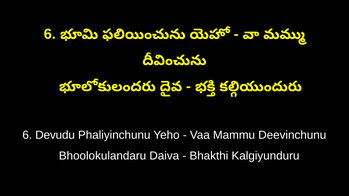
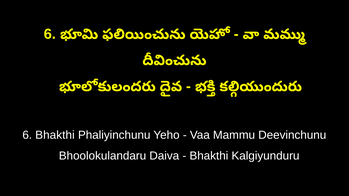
6 Devudu: Devudu -> Bhakthi (55, 135)
